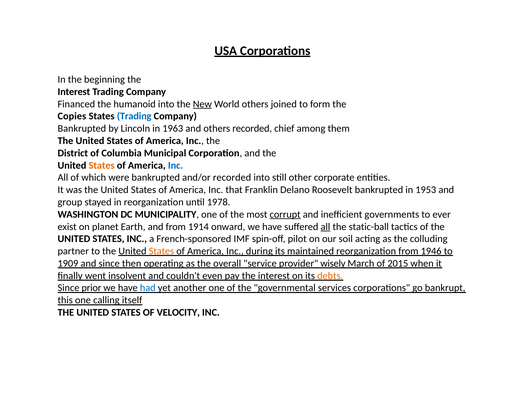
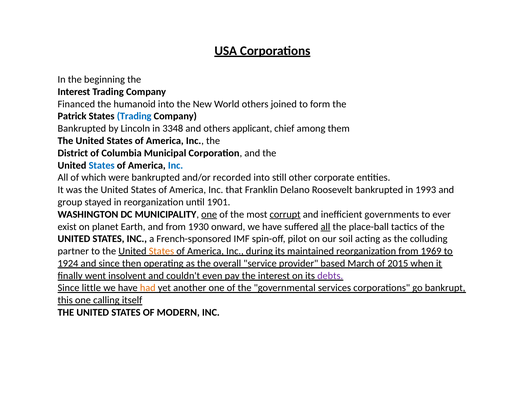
New underline: present -> none (202, 104)
Copies: Copies -> Patrick (72, 116)
1963: 1963 -> 3348 (173, 128)
others recorded: recorded -> applicant (252, 128)
States colour: orange -> blue (102, 165)
1953: 1953 -> 1993 (426, 190)
1978: 1978 -> 1901 (219, 202)
one underline: none -> present (209, 214)
1914: 1914 -> 1930 (198, 226)
static-ball: static-ball -> place-ball (369, 226)
1946: 1946 -> 1969 (431, 251)
1909: 1909 -> 1924 (68, 263)
wisely: wisely -> based (333, 263)
debts colour: orange -> purple (330, 276)
prior: prior -> little (91, 288)
had colour: blue -> orange (148, 288)
VELOCITY: VELOCITY -> MODERN (178, 312)
